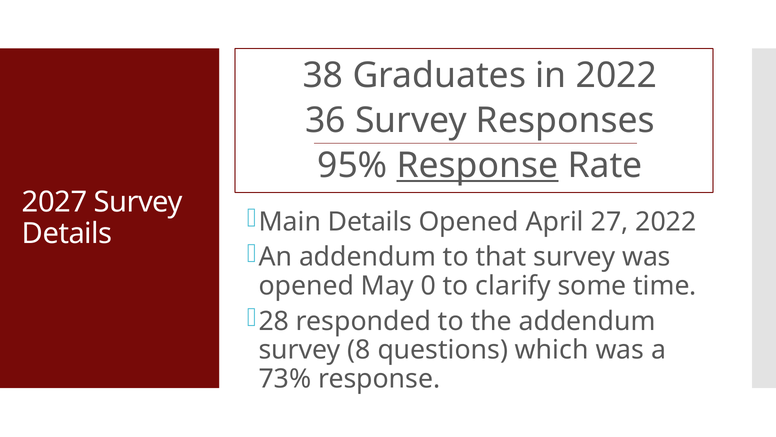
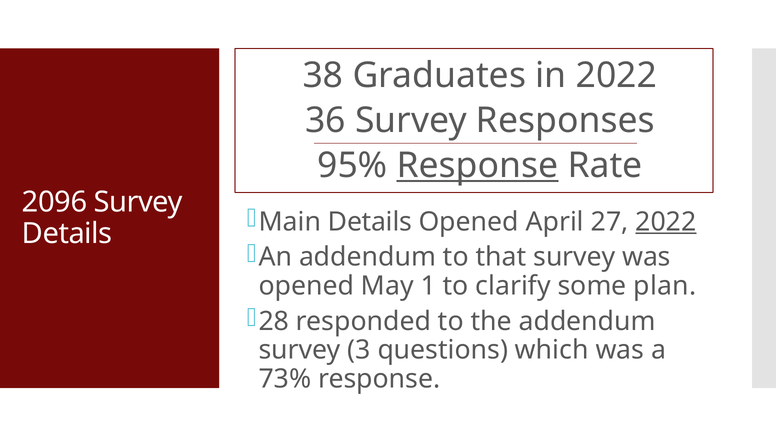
2027: 2027 -> 2096 (55, 202)
2022 underline: none -> present (666, 222)
0: 0 -> 1 (428, 286)
time: time -> plan (665, 286)
8: 8 -> 3 (359, 350)
